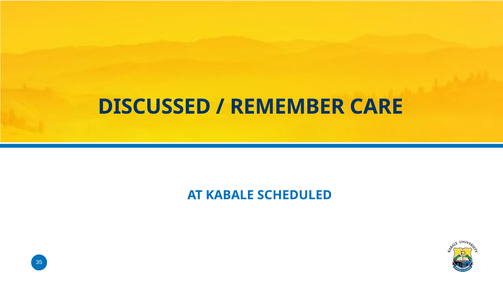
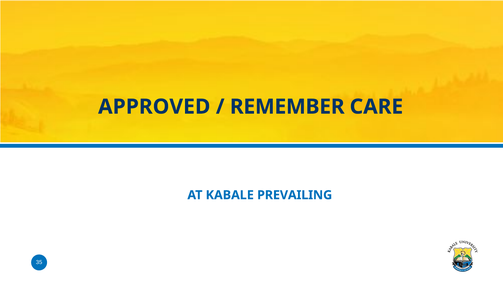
DISCUSSED: DISCUSSED -> APPROVED (154, 107)
SCHEDULED: SCHEDULED -> PREVAILING (295, 195)
